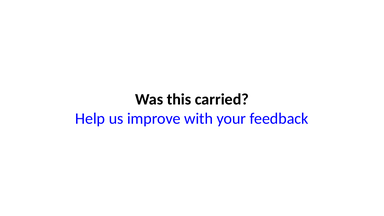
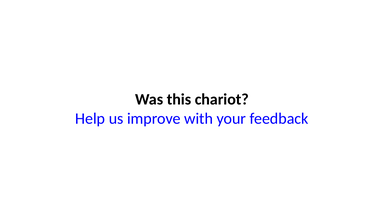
carried: carried -> chariot (222, 99)
